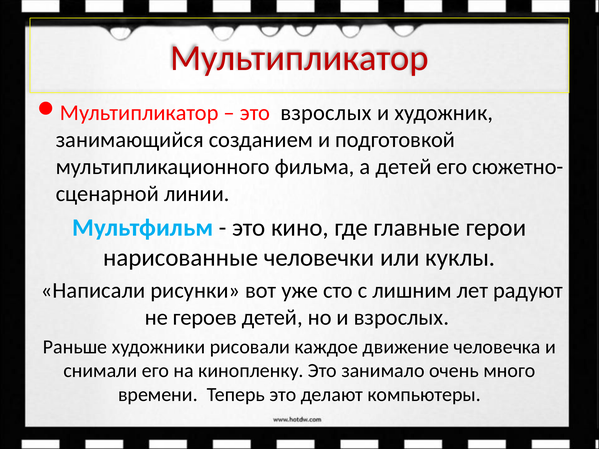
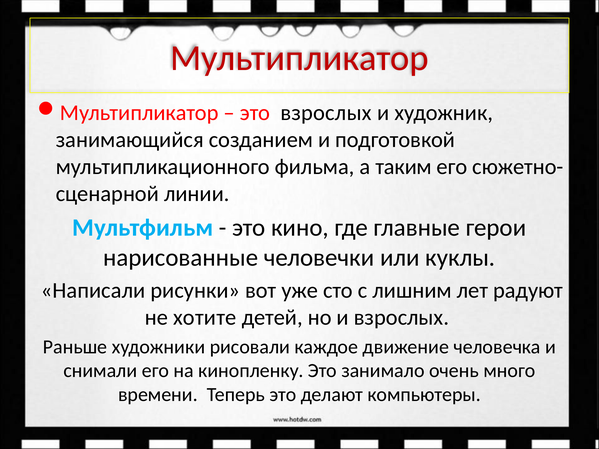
а детей: детей -> таким (404, 167)
героев: героев -> хотите (205, 318)
